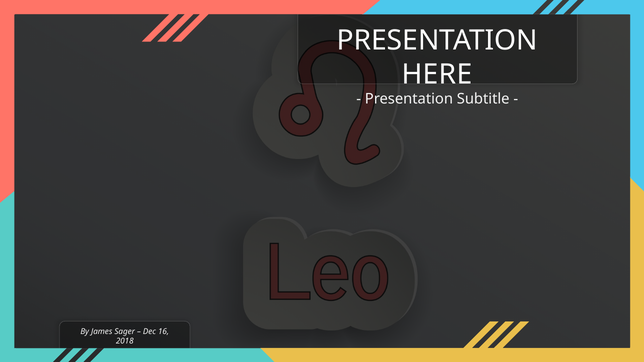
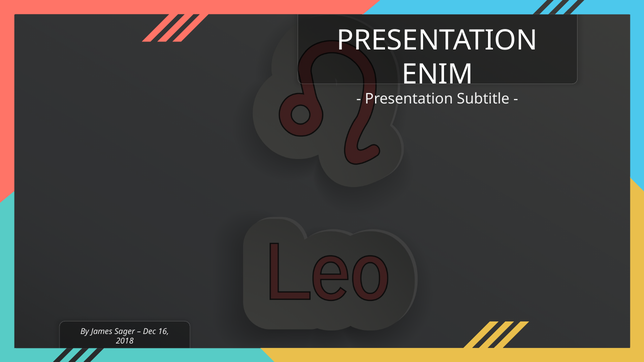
HERE: HERE -> ENIM (437, 74)
